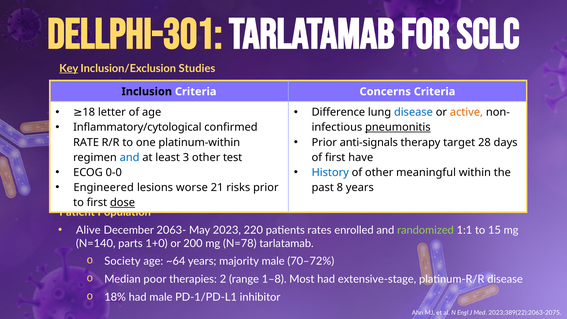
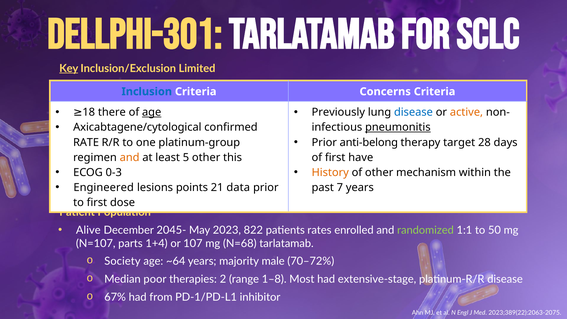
Studies: Studies -> Limited (197, 68)
Inclusion colour: black -> blue (147, 92)
letter: letter -> there (112, 112)
age underline: none -> present (152, 112)
Difference: Difference -> Previously (338, 112)
Inflammatory/cytological: Inflammatory/cytological -> Axicabtagene/cytological (137, 127)
anti-signals: anti-signals -> anti-belong (369, 142)
platinum-within: platinum-within -> platinum-group (199, 142)
and colour: blue -> orange (130, 157)
3: 3 -> 5 (186, 157)
test: test -> this (233, 157)
0-0: 0-0 -> 0-3 (114, 172)
History colour: blue -> orange (330, 172)
meaningful: meaningful -> mechanism (426, 172)
worse: worse -> points (192, 187)
risks: risks -> data (238, 187)
8: 8 -> 7 (340, 187)
dose underline: present -> none (123, 202)
2063-: 2063- -> 2045- (171, 230)
220: 220 -> 822 (253, 230)
15: 15 -> 50 (494, 230)
N=140: N=140 -> N=107 (96, 243)
1+0: 1+0 -> 1+4 (157, 243)
200: 200 -> 107 (193, 243)
N=78: N=78 -> N=68 (240, 243)
18%: 18% -> 67% (115, 297)
had male: male -> from (161, 297)
